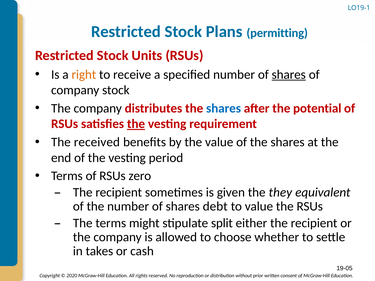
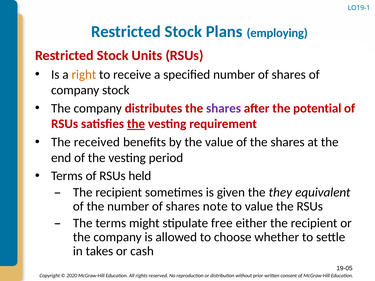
permitting: permitting -> employing (277, 33)
shares underline: present -> none (289, 75)
shares colour: blue -> purple (224, 108)
zero: zero -> held (140, 176)
debt: debt -> note (215, 207)
split: split -> free (222, 223)
